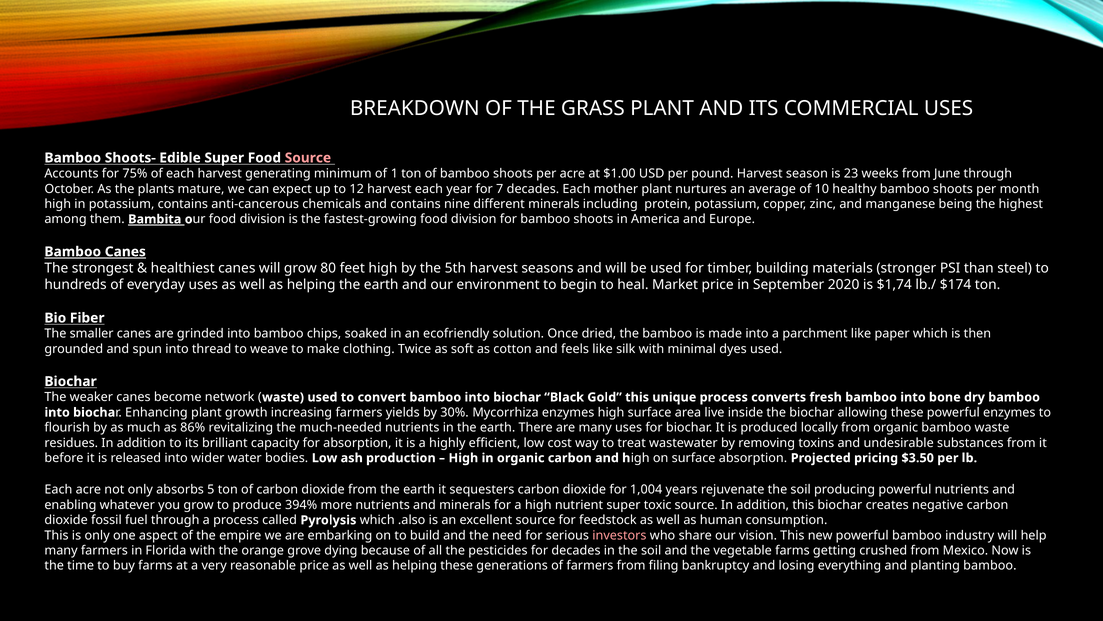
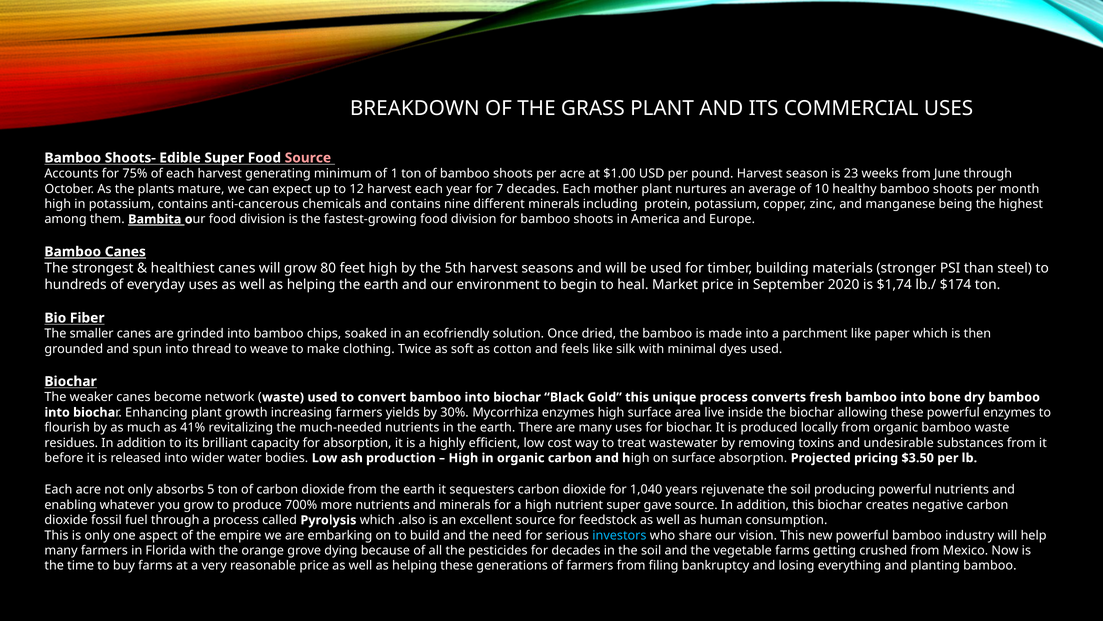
86%: 86% -> 41% (193, 427)
1,004: 1,004 -> 1,040 (646, 489)
394%: 394% -> 700% (301, 505)
toxic: toxic -> gave (658, 505)
investors colour: pink -> light blue (619, 535)
